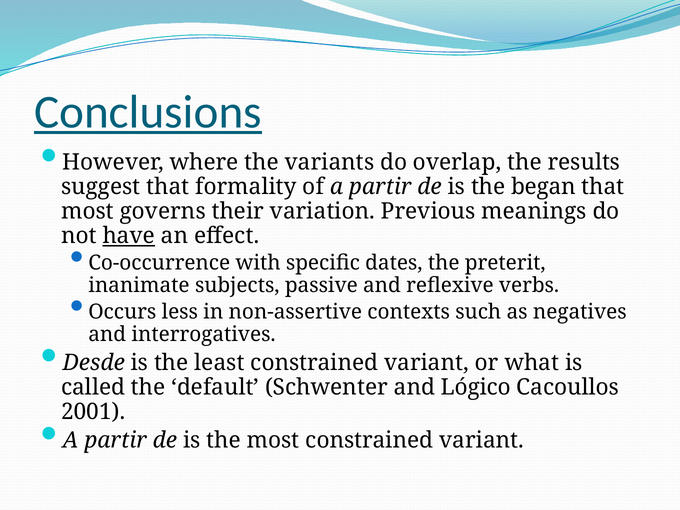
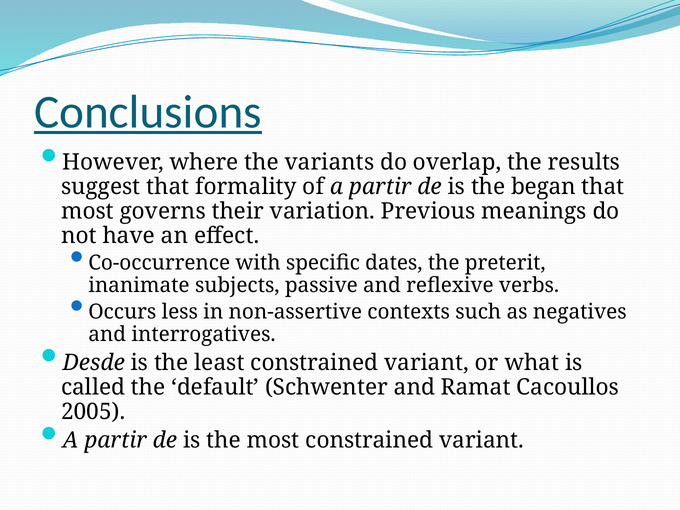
have underline: present -> none (129, 236)
Lógico: Lógico -> Ramat (476, 387)
2001: 2001 -> 2005 (93, 412)
